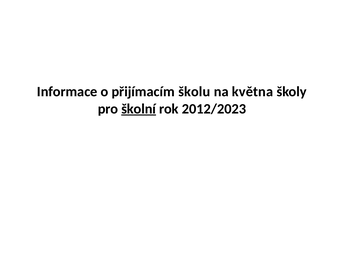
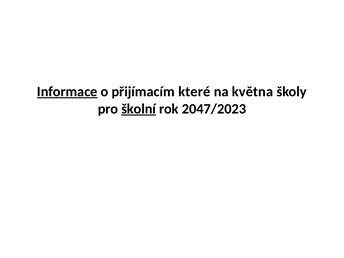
Informace underline: none -> present (67, 92)
školu: školu -> které (194, 92)
2012/2023: 2012/2023 -> 2047/2023 (214, 109)
